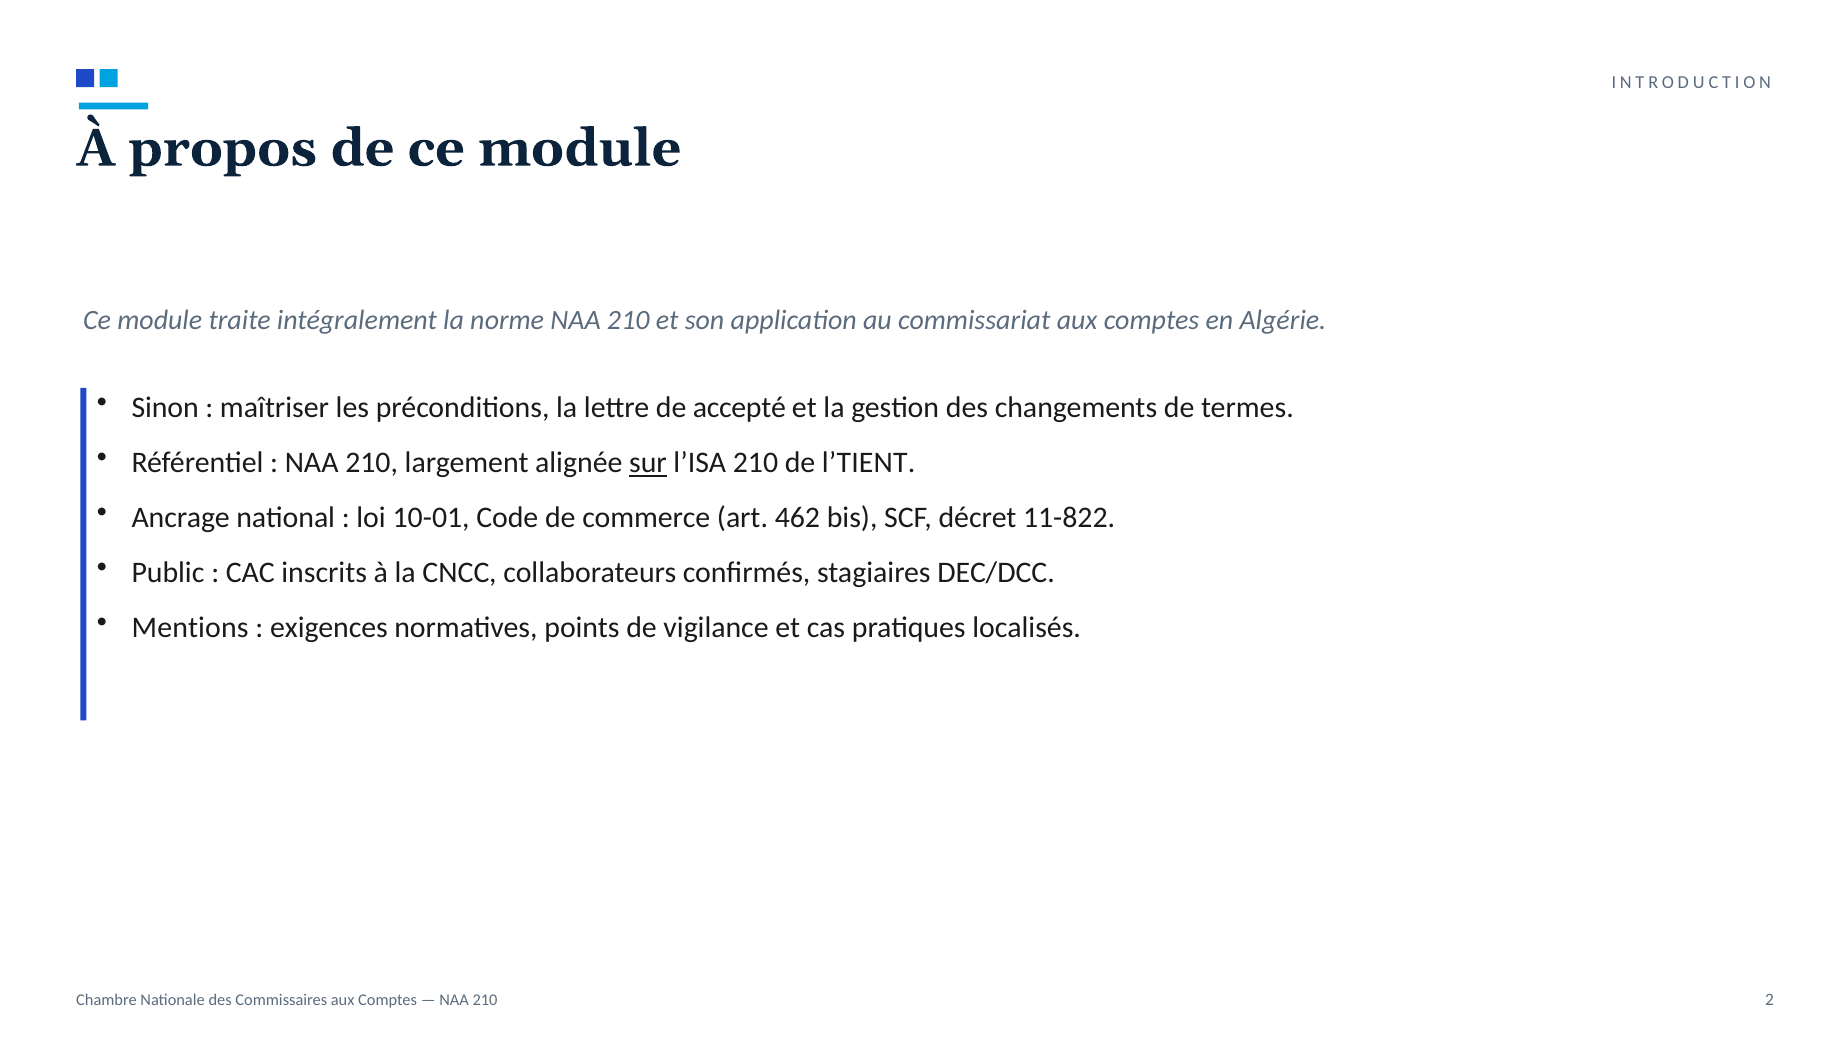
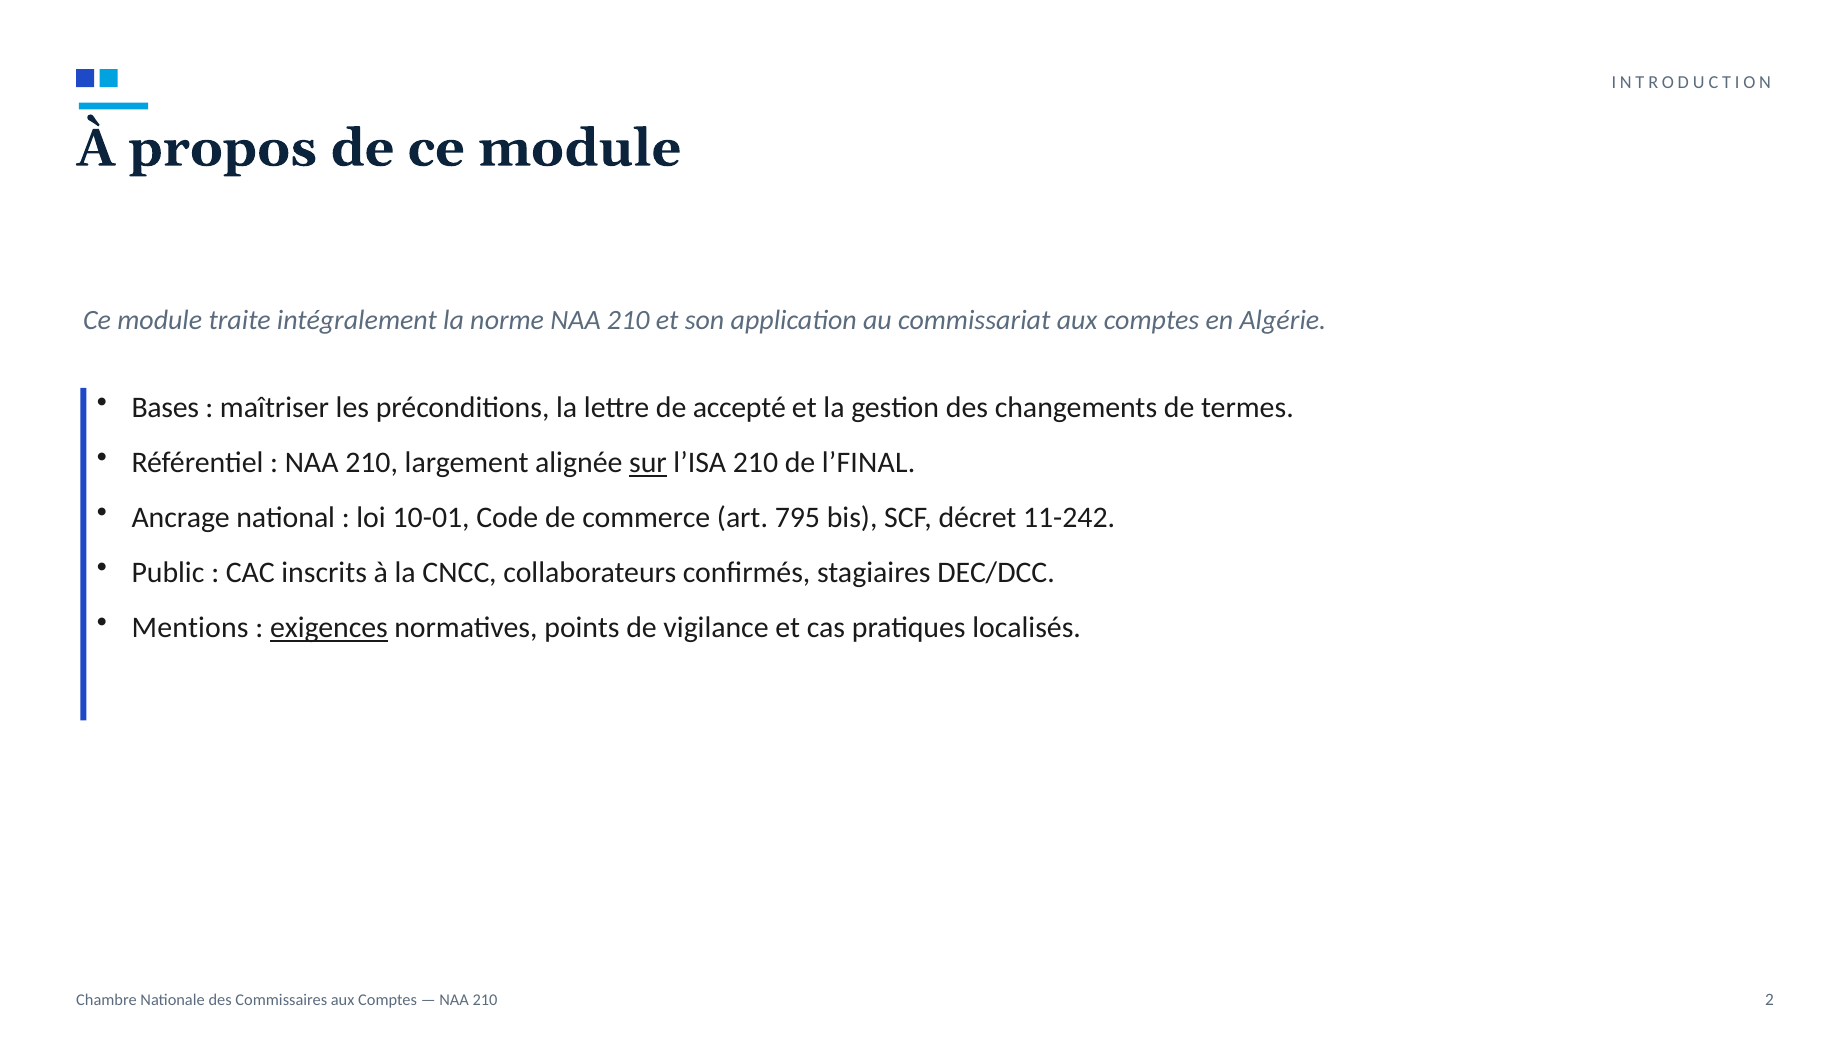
Sinon: Sinon -> Bases (165, 408)
l’TIENT: l’TIENT -> l’FINAL (869, 463)
462: 462 -> 795 (797, 518)
11-822: 11-822 -> 11-242 (1069, 518)
exigences underline: none -> present (329, 628)
